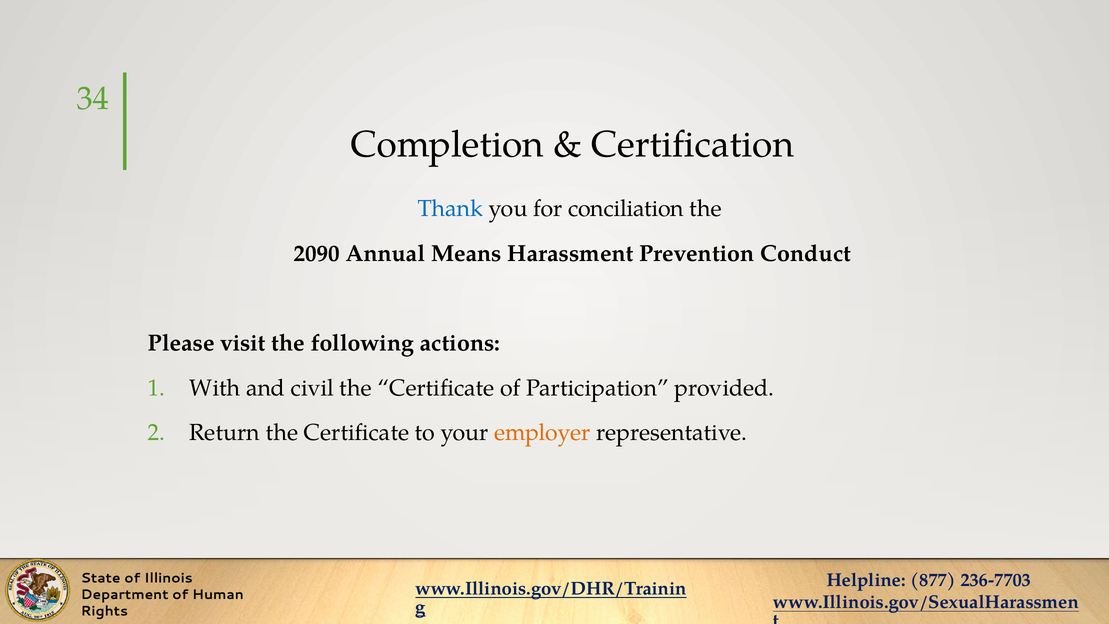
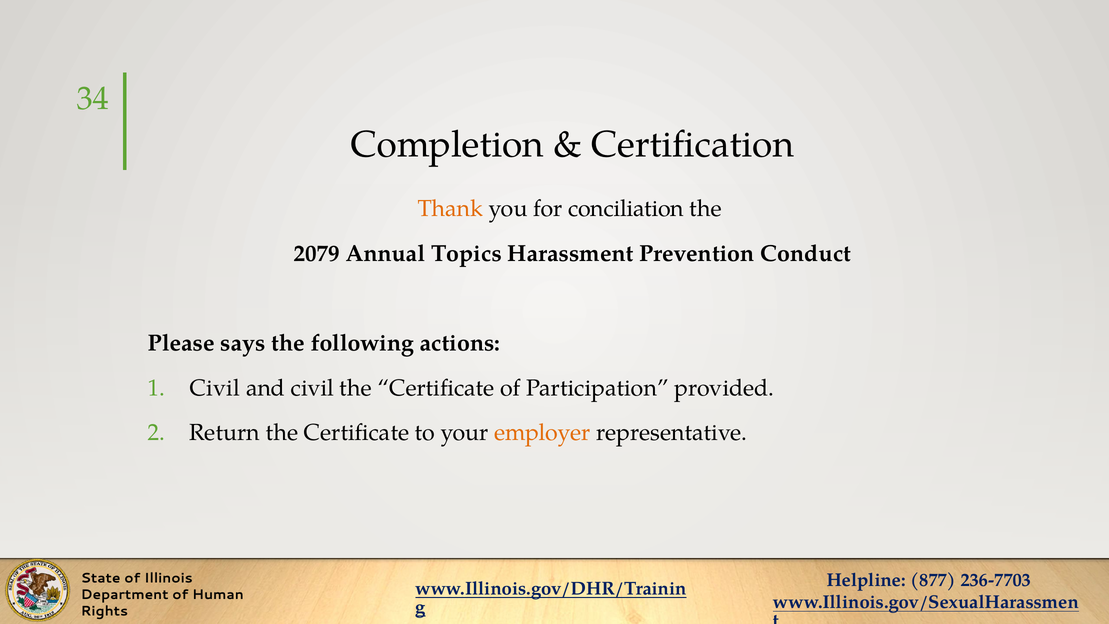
Thank colour: blue -> orange (450, 209)
2090: 2090 -> 2079 (317, 253)
Means: Means -> Topics (466, 253)
visit: visit -> says (243, 343)
With: With -> Civil (215, 388)
